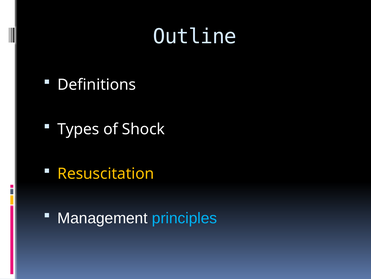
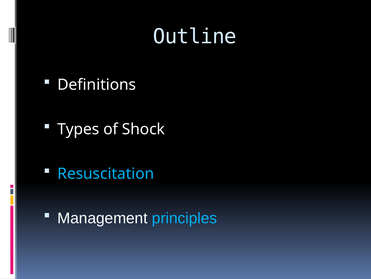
Resuscitation colour: yellow -> light blue (106, 173)
